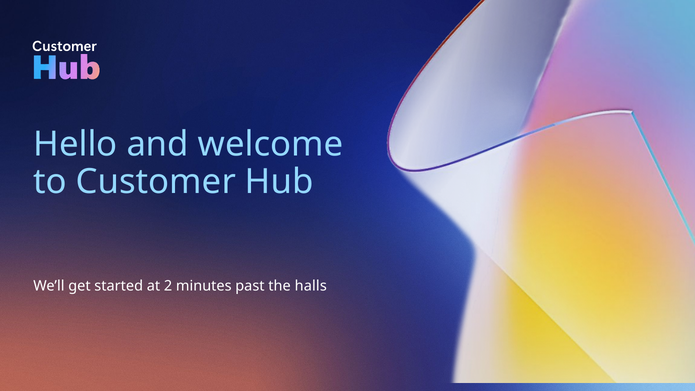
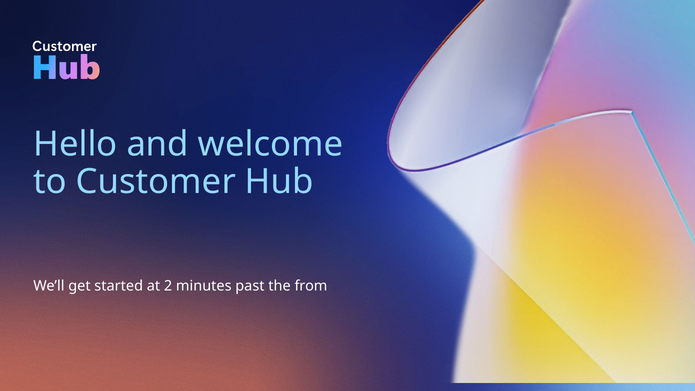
halls: halls -> from (311, 286)
